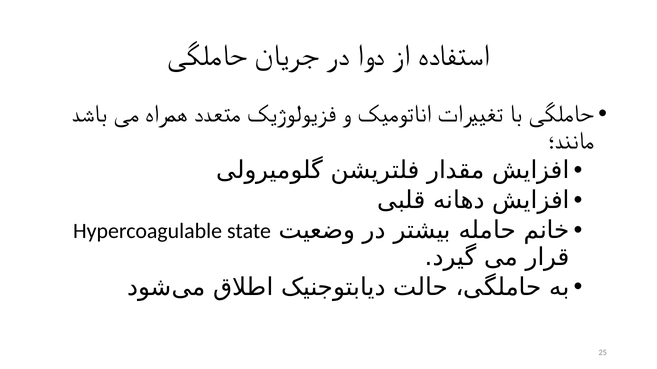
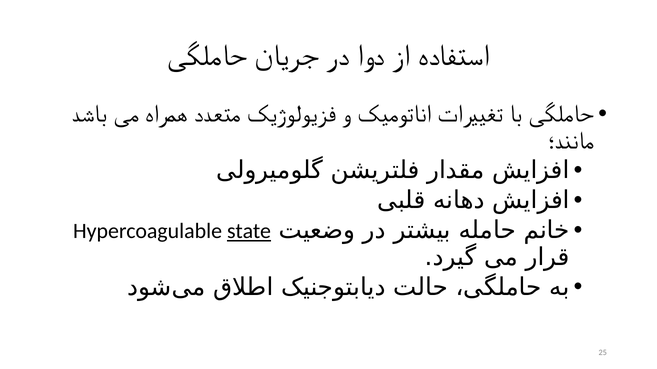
state underline: none -> present (249, 232)
